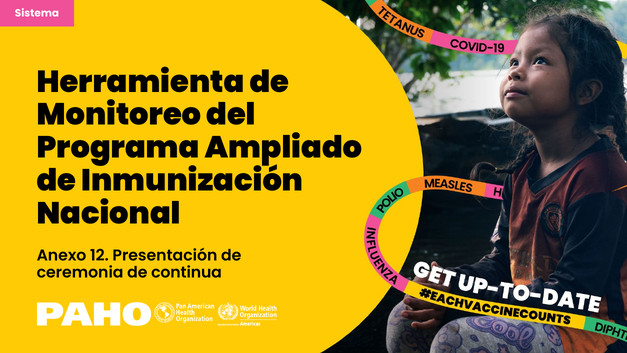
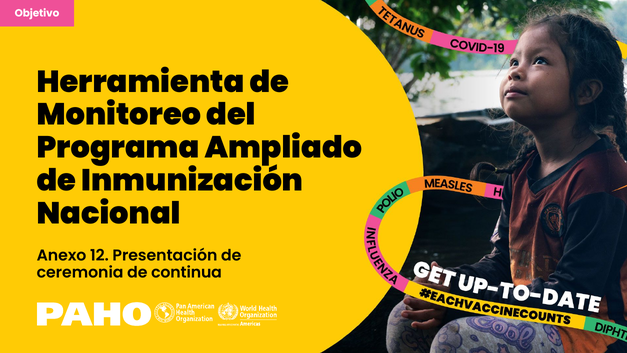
Sistema: Sistema -> Objetivo (37, 13)
